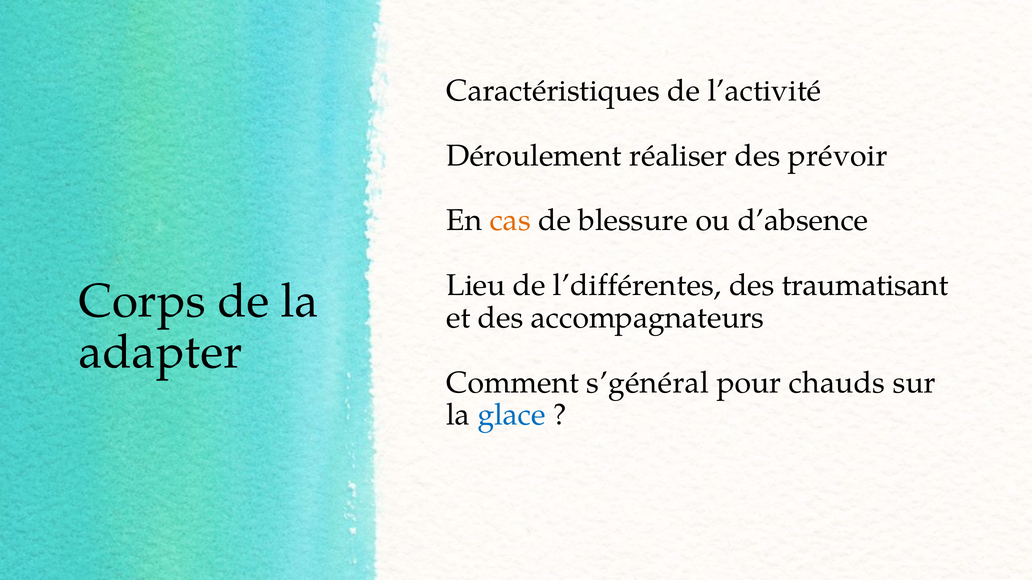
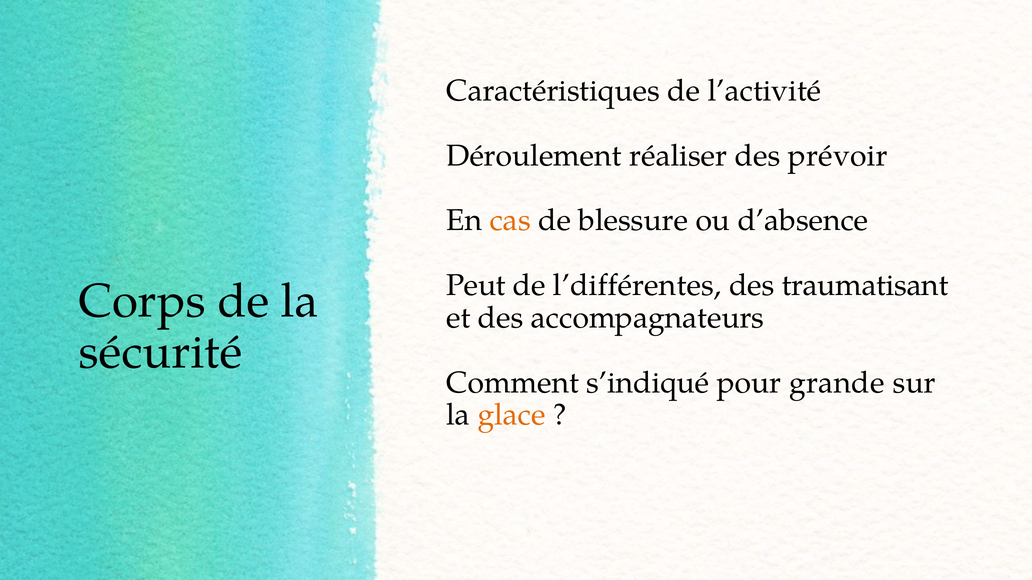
Lieu: Lieu -> Peut (476, 286)
adapter: adapter -> sécurité (161, 353)
s’général: s’général -> s’indiqué (648, 383)
chauds: chauds -> grande (837, 383)
glace colour: blue -> orange (512, 415)
